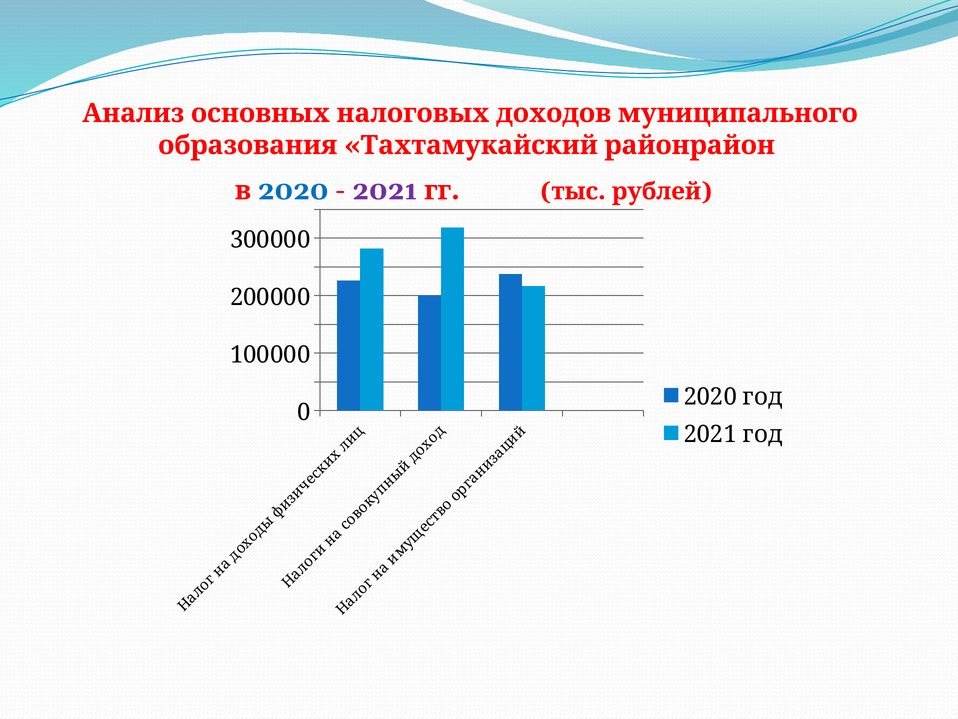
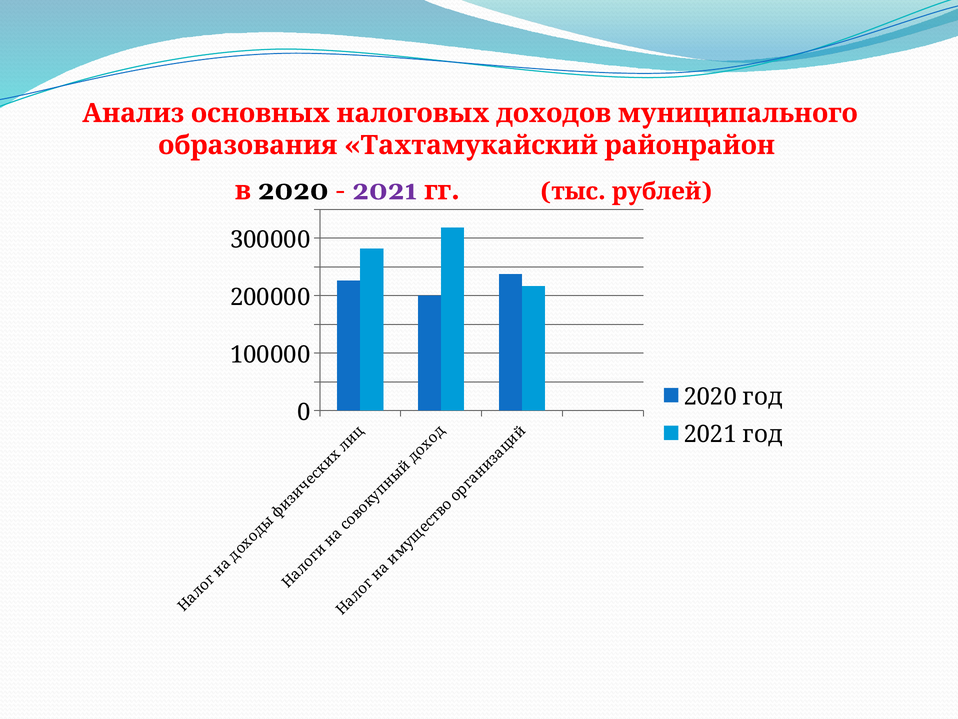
2020 colour: blue -> black (293, 190)
